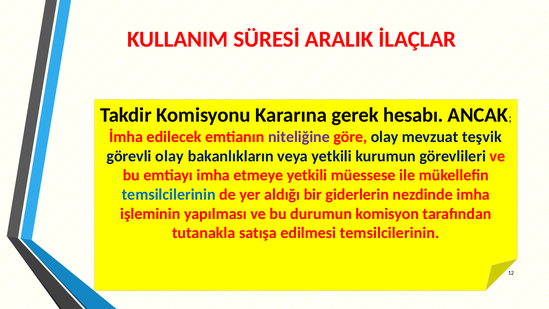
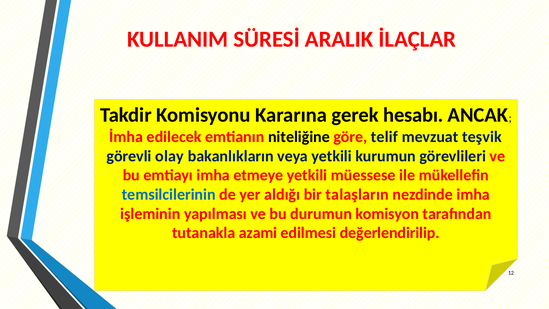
niteliğine colour: purple -> black (299, 137)
göre olay: olay -> telif (384, 137)
giderlerin: giderlerin -> talaşların (357, 194)
satışa: satışa -> azami (258, 233)
edilmesi temsilcilerinin: temsilcilerinin -> değerlendirilip (390, 233)
